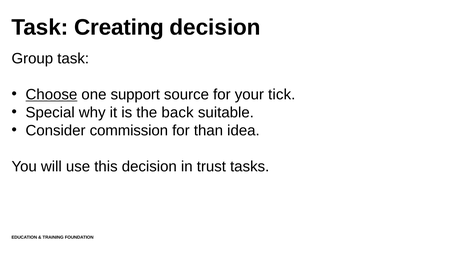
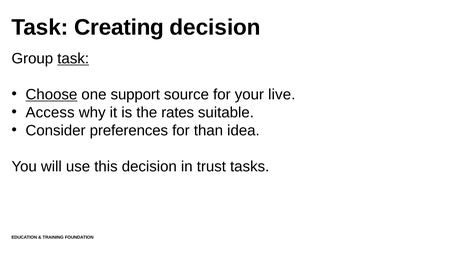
task underline: none -> present (73, 59)
tick: tick -> live (282, 95)
Special: Special -> Access (50, 113)
back: back -> rates (178, 113)
commission: commission -> preferences (129, 131)
